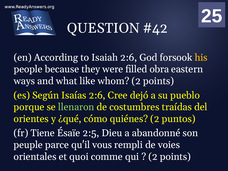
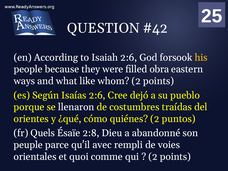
llenaron colour: light green -> white (76, 107)
Tiene: Tiene -> Quels (43, 133)
2:5: 2:5 -> 2:8 (91, 133)
vous: vous -> avec (102, 145)
